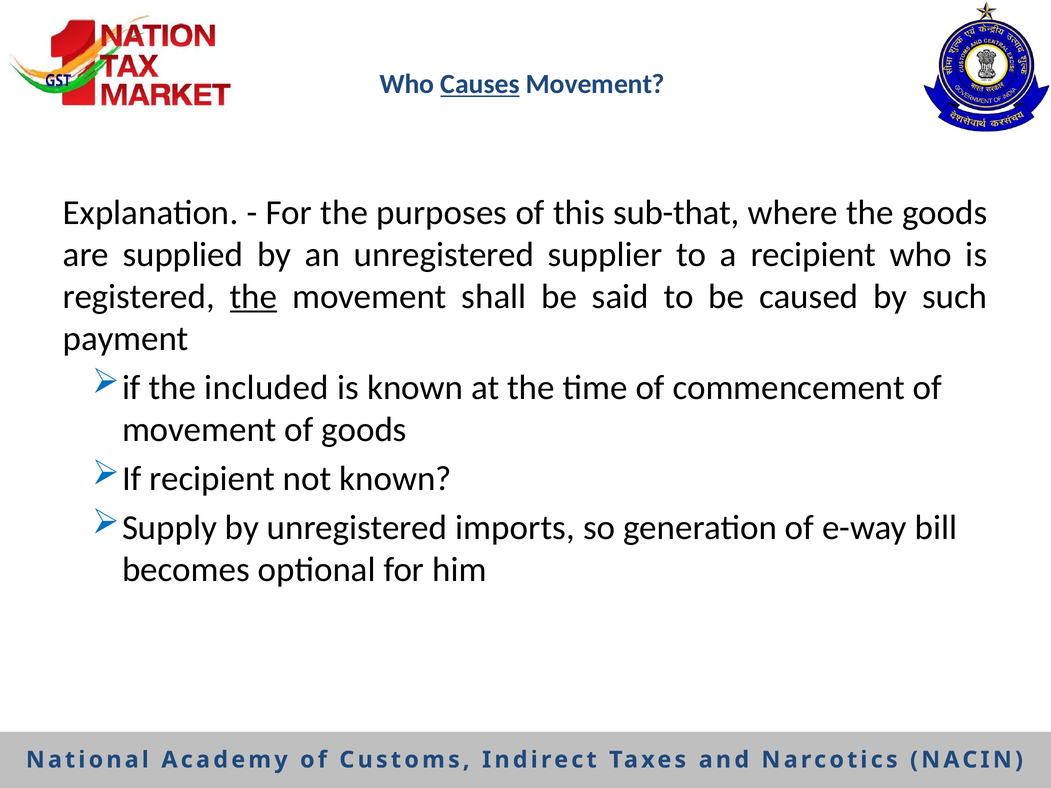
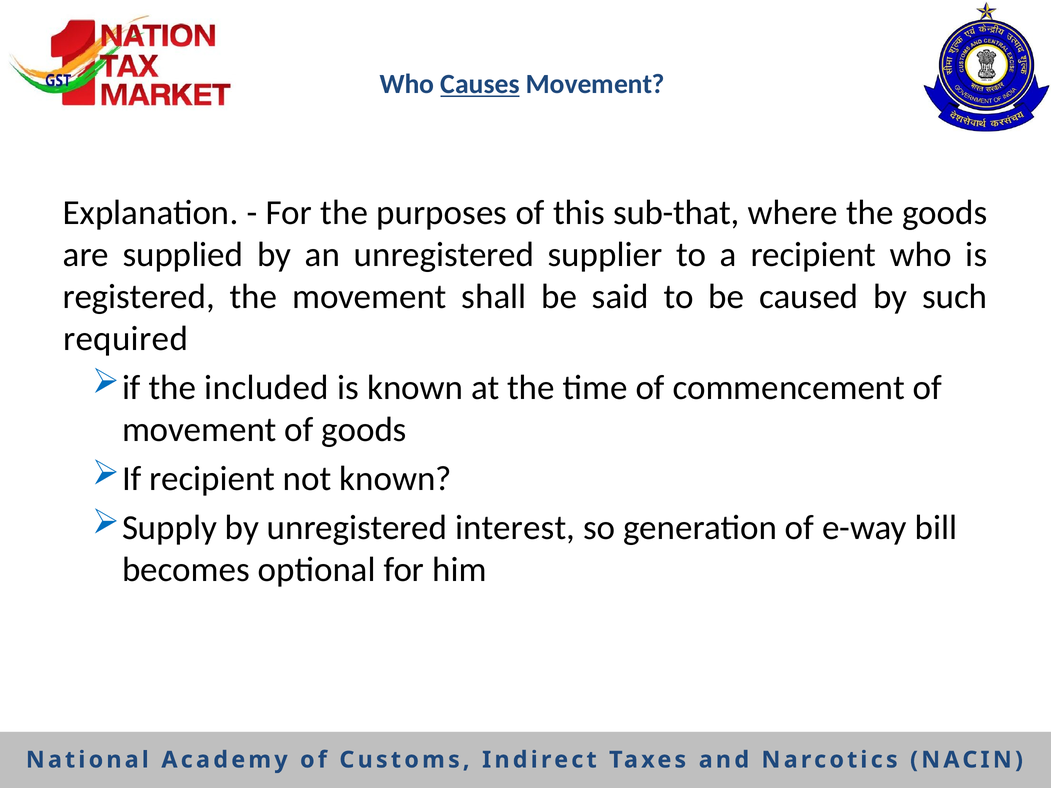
the underline: present -> none (254, 297)
payment: payment -> required (125, 339)
imports: imports -> interest (515, 528)
